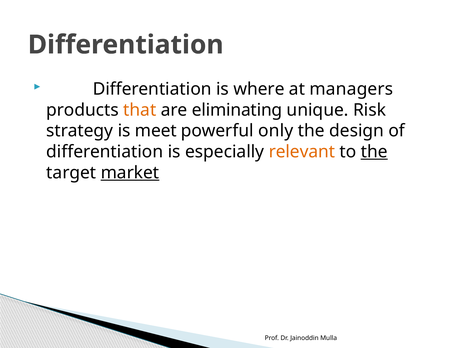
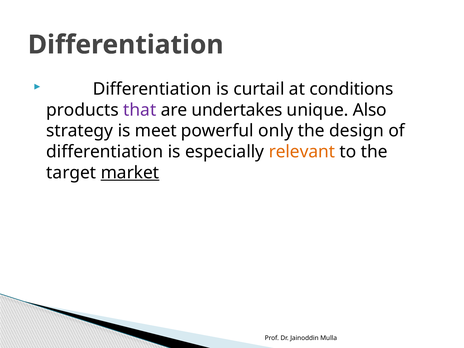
where: where -> curtail (259, 89)
managers: managers -> conditions (352, 89)
that colour: orange -> purple (140, 110)
eliminating: eliminating -> undertakes (237, 110)
Risk: Risk -> Also (370, 110)
the underline: present -> none (374, 152)
